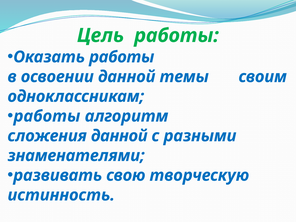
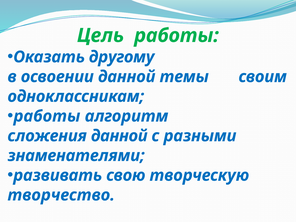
Оказать работы: работы -> другому (122, 57)
истинность: истинность -> творчество (61, 195)
